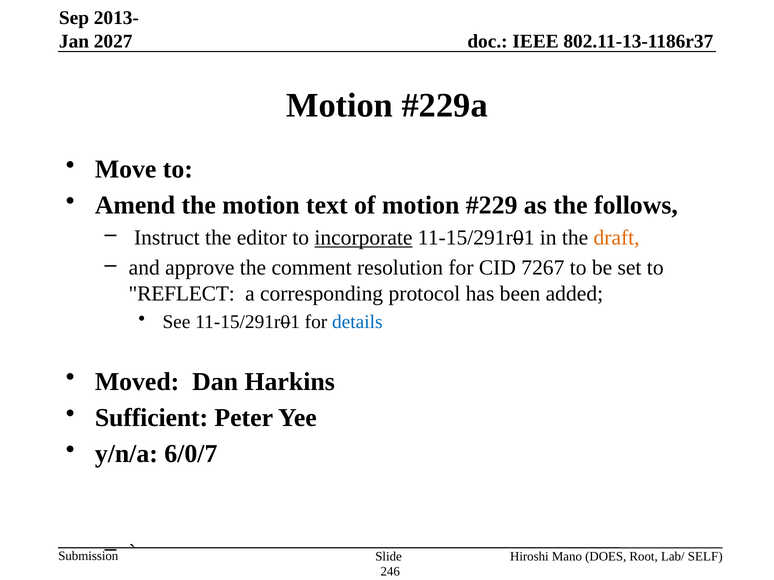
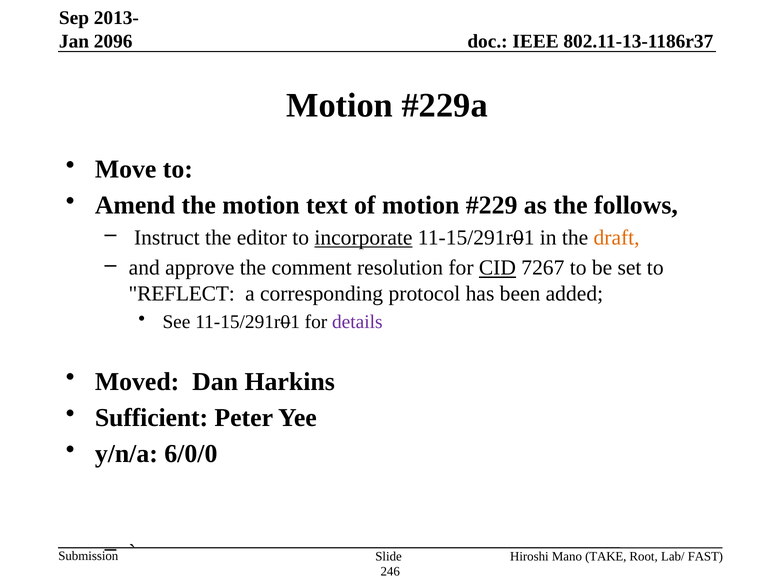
2027: 2027 -> 2096 (113, 41)
CID underline: none -> present (497, 268)
details colour: blue -> purple (357, 322)
6/0/7: 6/0/7 -> 6/0/0 (191, 454)
DOES: DOES -> TAKE (606, 557)
SELF: SELF -> FAST (705, 557)
